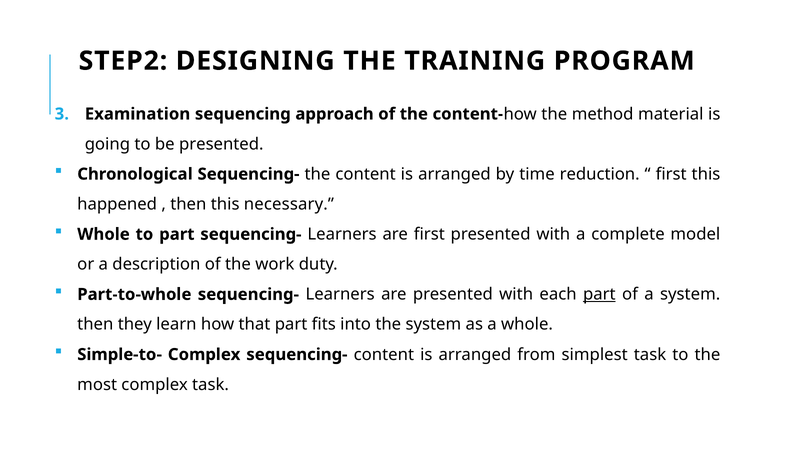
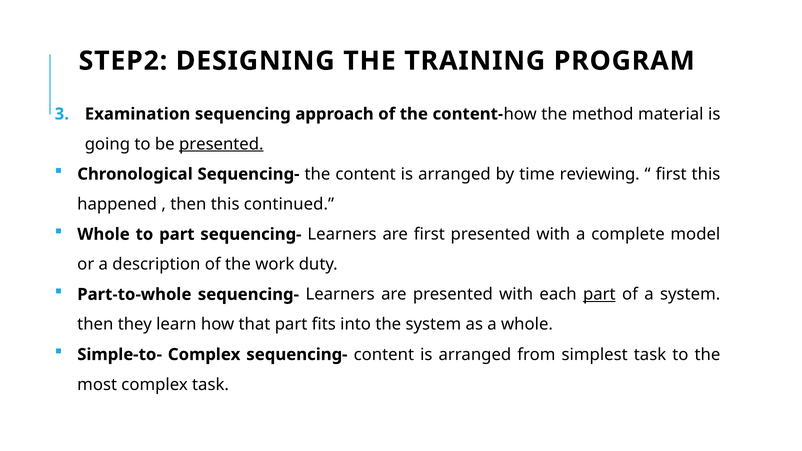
presented underline: none -> present (221, 144)
reduction: reduction -> reviewing (600, 174)
necessary: necessary -> continued (289, 204)
